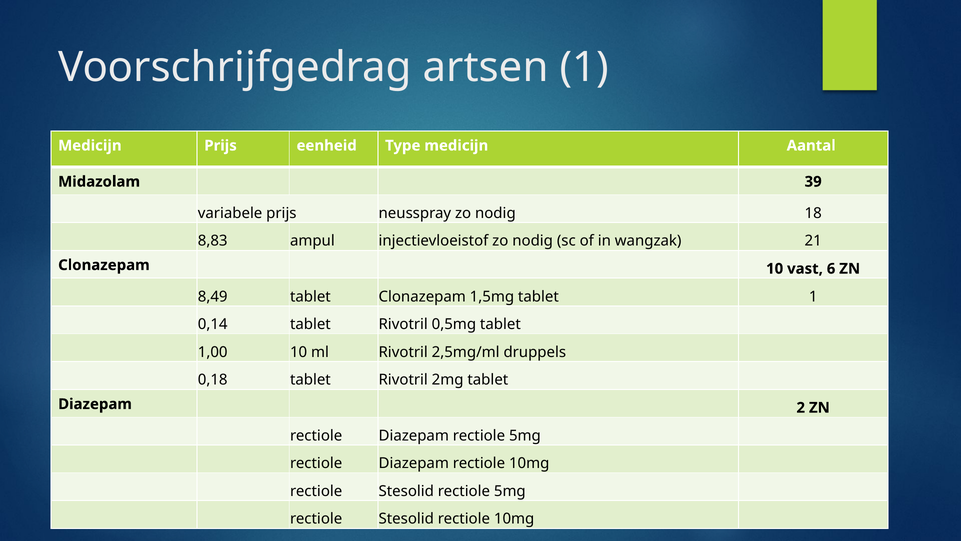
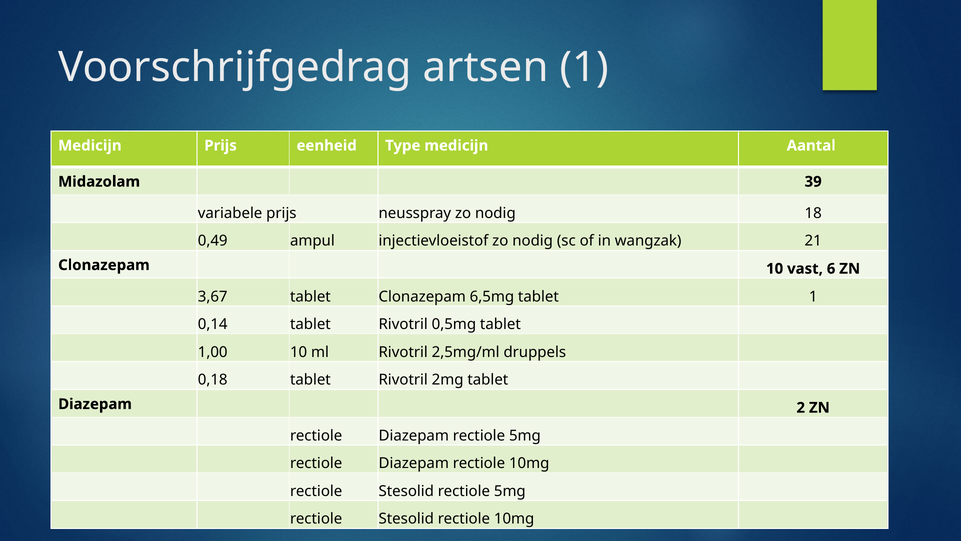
8,83: 8,83 -> 0,49 (213, 241)
8,49: 8,49 -> 3,67 (213, 296)
1,5mg: 1,5mg -> 6,5mg (492, 296)
